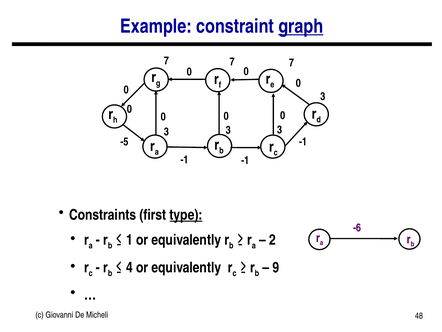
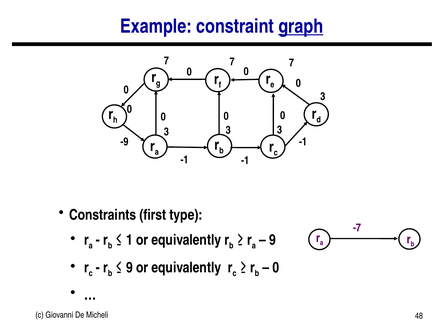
-5: -5 -> -9 (124, 142)
type underline: present -> none (186, 215)
-6: -6 -> -7 (357, 227)
2: 2 -> 9 (272, 240)
4: 4 -> 9 (129, 267)
9: 9 -> 0 (276, 267)
